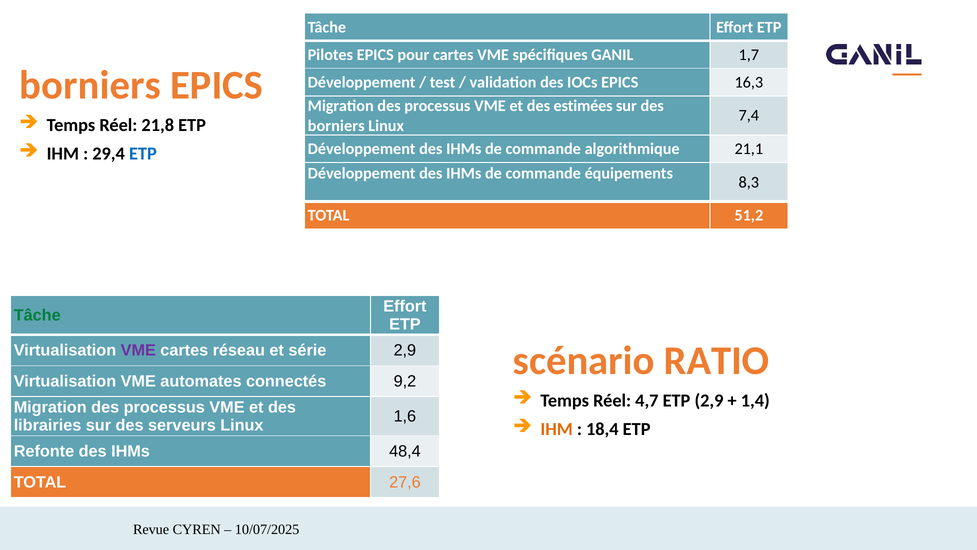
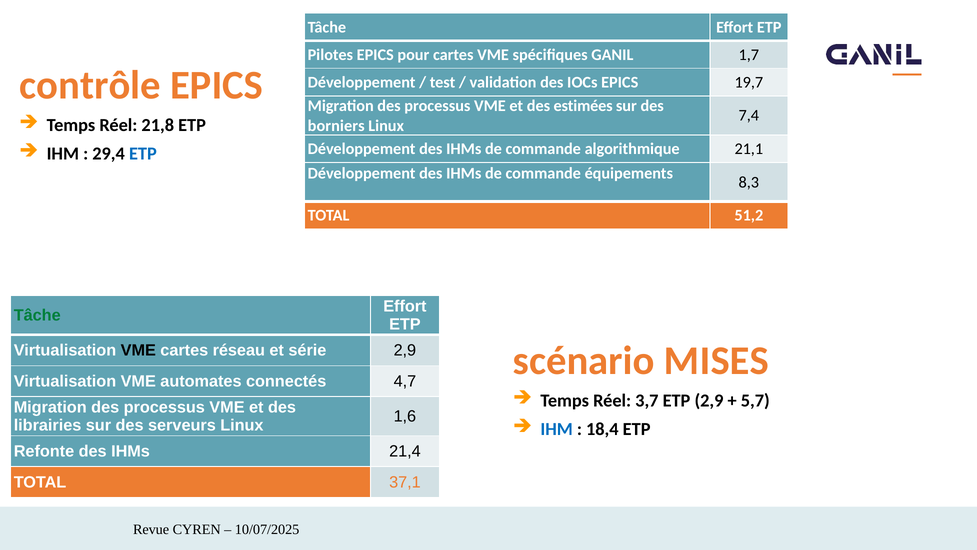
borniers: borniers -> contrôle (90, 85)
16,3: 16,3 -> 19,7 (749, 82)
VME colour: purple -> black (138, 350)
RATIO: RATIO -> MISES (716, 361)
9,2: 9,2 -> 4,7 (405, 381)
4,7: 4,7 -> 3,7 (647, 401)
1,4: 1,4 -> 5,7 (755, 401)
IHM colour: orange -> blue (557, 429)
48,4: 48,4 -> 21,4 (405, 451)
27,6: 27,6 -> 37,1 (405, 482)
